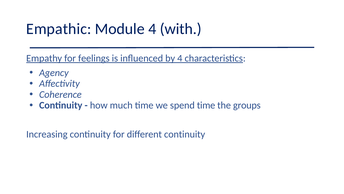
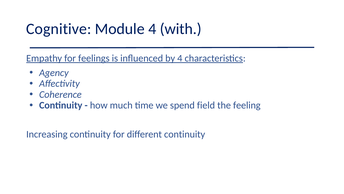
Empathic: Empathic -> Cognitive (59, 29)
spend time: time -> field (206, 105)
groups: groups -> feeling (247, 105)
